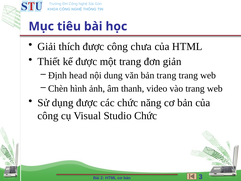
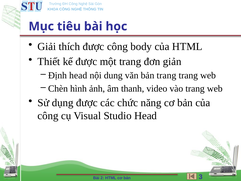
chưa: chưa -> body (141, 46)
Studio Chức: Chức -> Head (146, 116)
